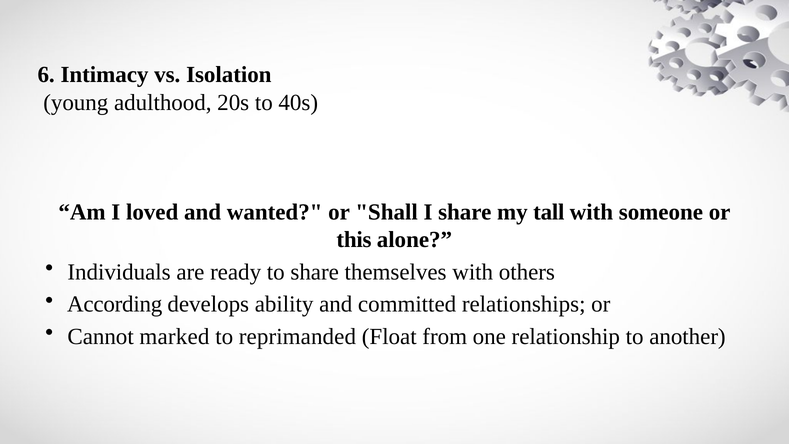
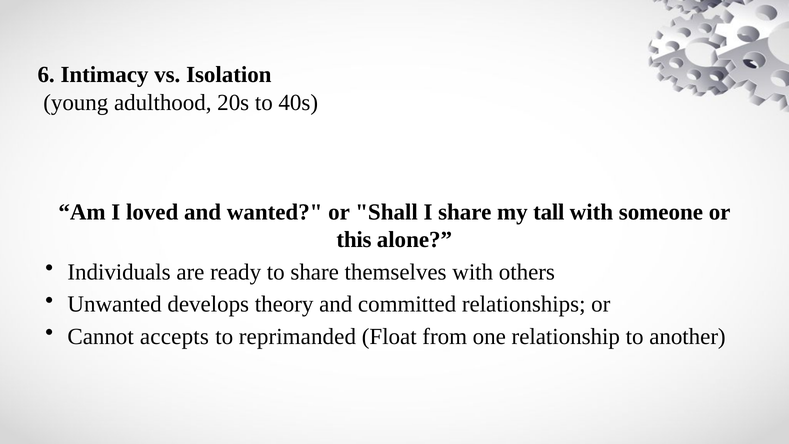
According: According -> Unwanted (115, 304)
ability: ability -> theory (284, 304)
marked: marked -> accepts (174, 336)
